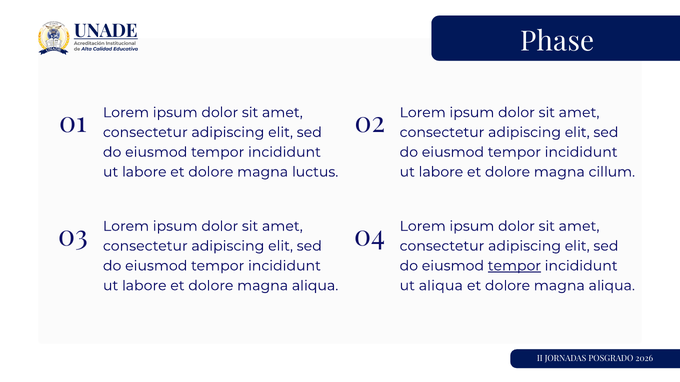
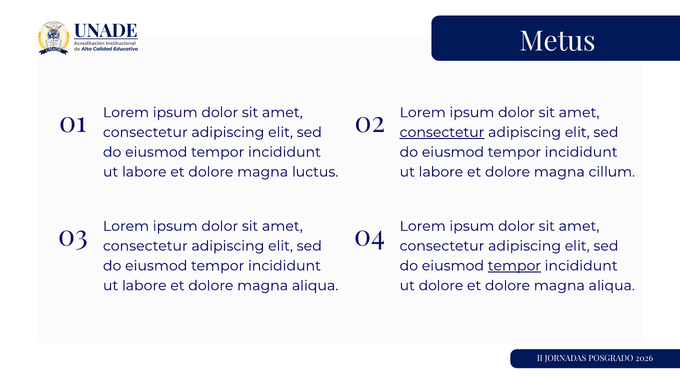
Phase: Phase -> Metus (558, 42)
consectetur underline: none -> present (442, 132)
ut aliqua: aliqua -> dolore (441, 286)
